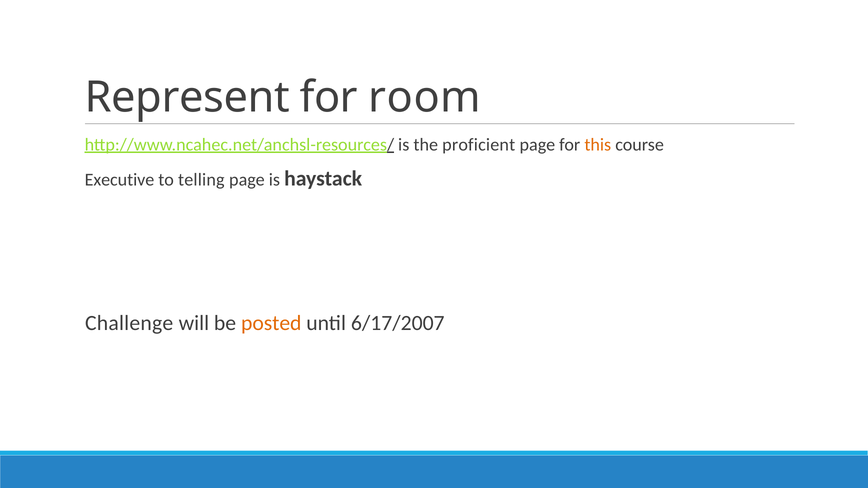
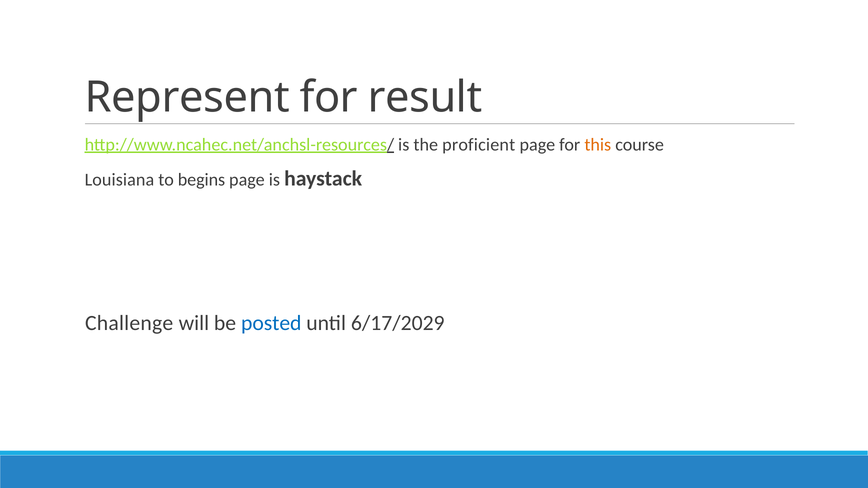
room: room -> result (425, 97)
Executive: Executive -> Louisiana (119, 180)
telling: telling -> begins (201, 180)
posted colour: orange -> blue (271, 323)
6/17/2007: 6/17/2007 -> 6/17/2029 (398, 323)
